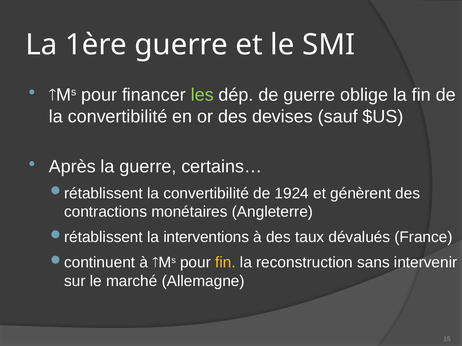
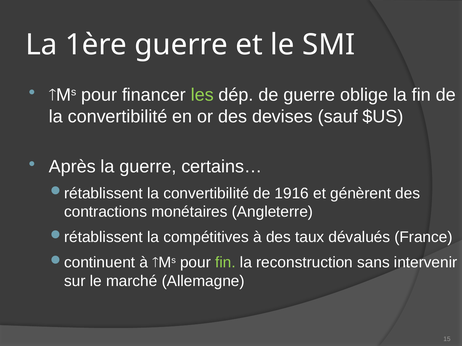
1924: 1924 -> 1916 (292, 194)
interventions: interventions -> compétitives (206, 238)
fin colour: yellow -> light green (225, 263)
